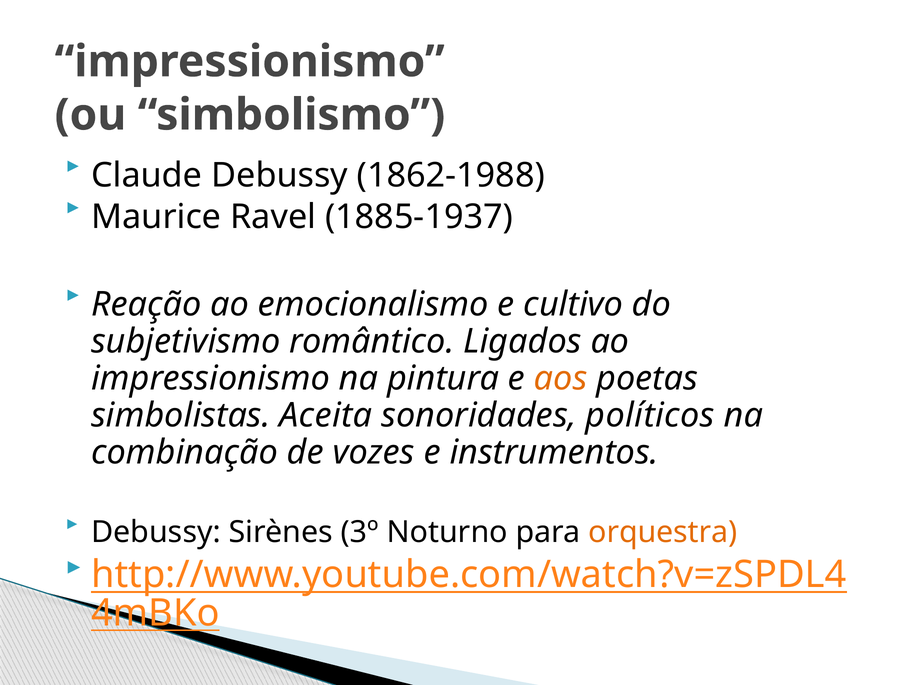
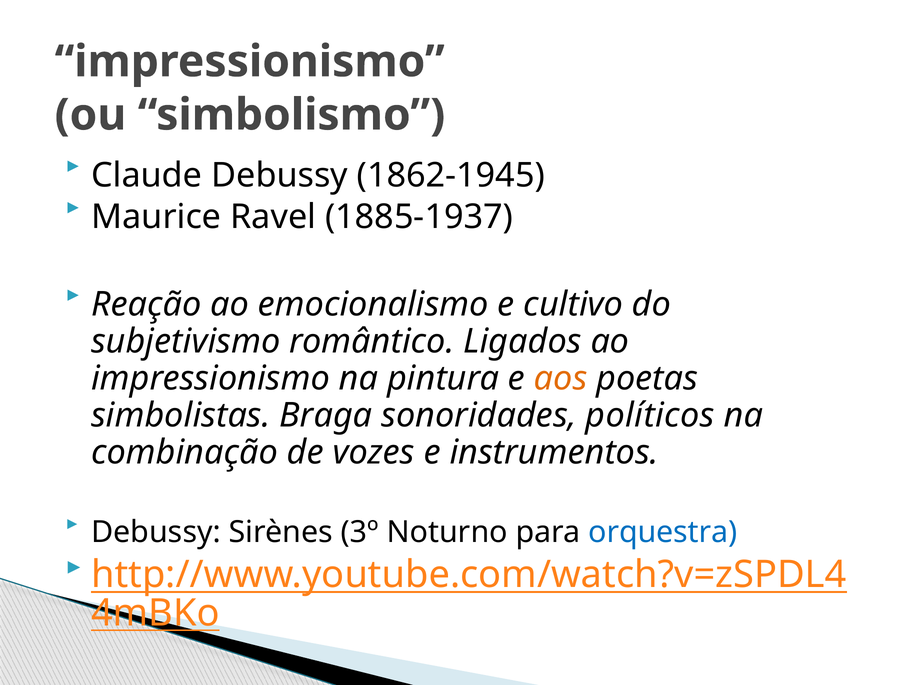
1862-1988: 1862-1988 -> 1862-1945 (451, 175)
Aceita: Aceita -> Braga (326, 415)
orquestra colour: orange -> blue (663, 532)
